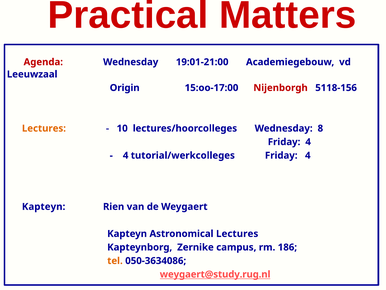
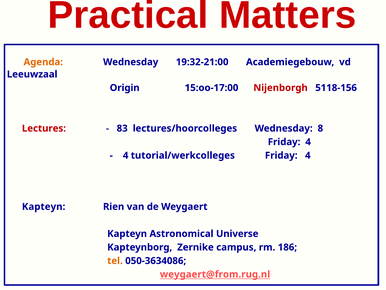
Agenda colour: red -> orange (43, 62)
19:01-21:00: 19:01-21:00 -> 19:32-21:00 (202, 62)
Lectures colour: orange -> red (44, 128)
10: 10 -> 83 (122, 128)
Astronomical Lectures: Lectures -> Universe (237, 233)
weygaert@study.rug.nl: weygaert@study.rug.nl -> weygaert@from.rug.nl (215, 274)
